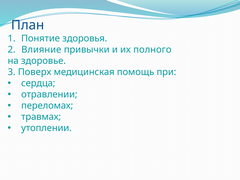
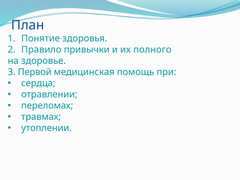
Влияние: Влияние -> Правило (41, 50)
Поверх: Поверх -> Первой (35, 72)
